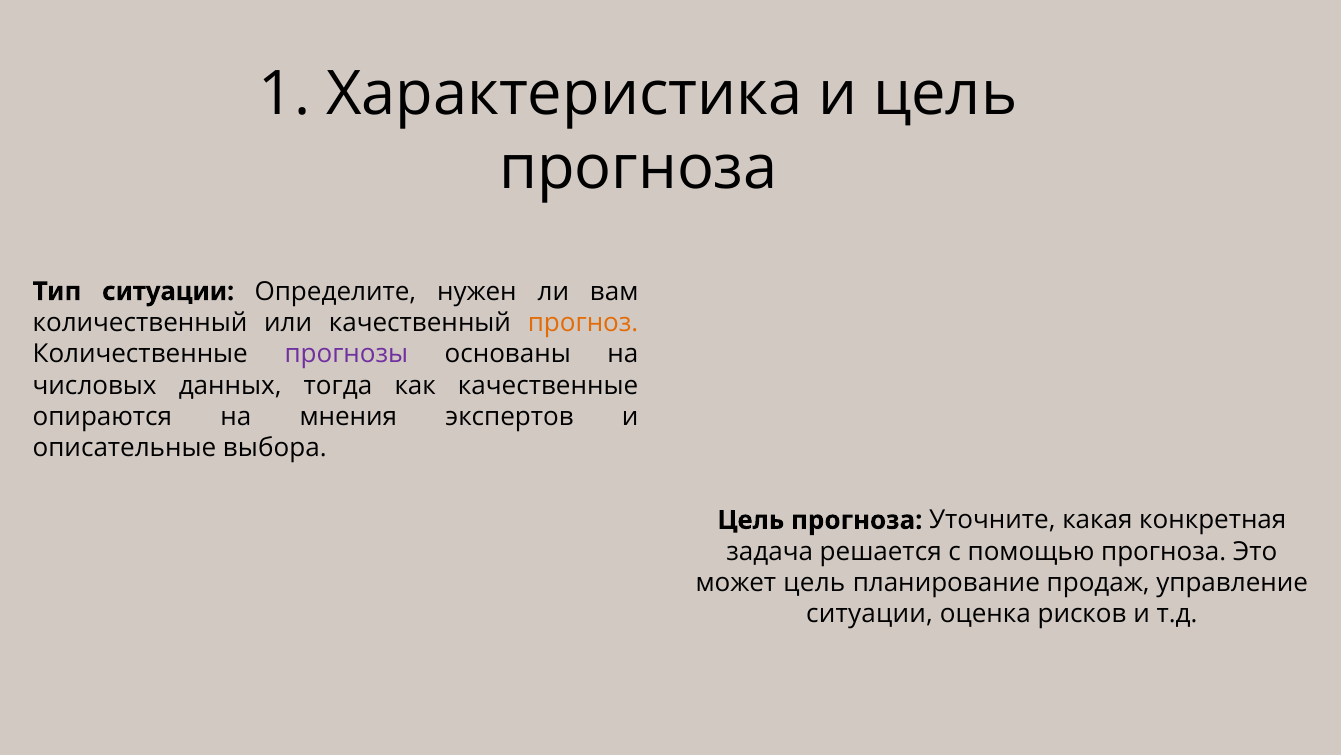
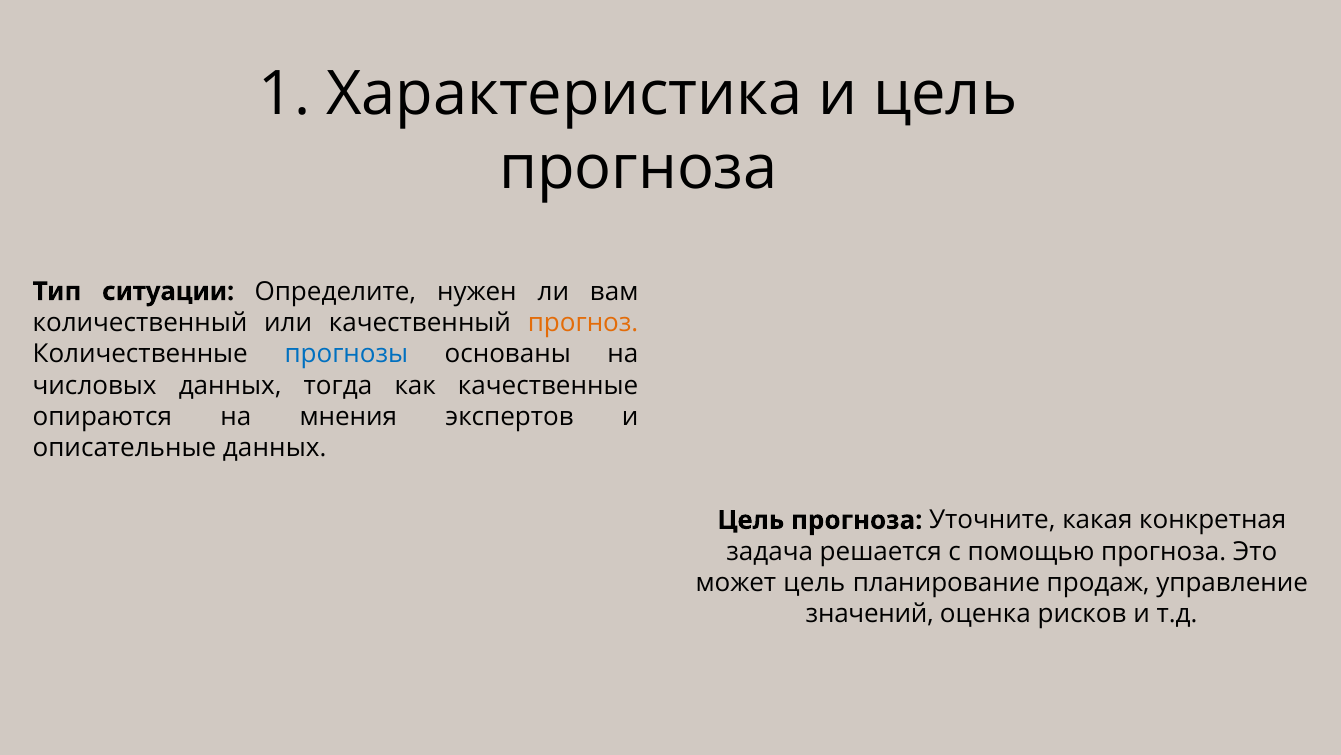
прогнозы colour: purple -> blue (346, 354)
описательные выбора: выбора -> данных (275, 448)
ситуации: ситуации -> значений (870, 614)
